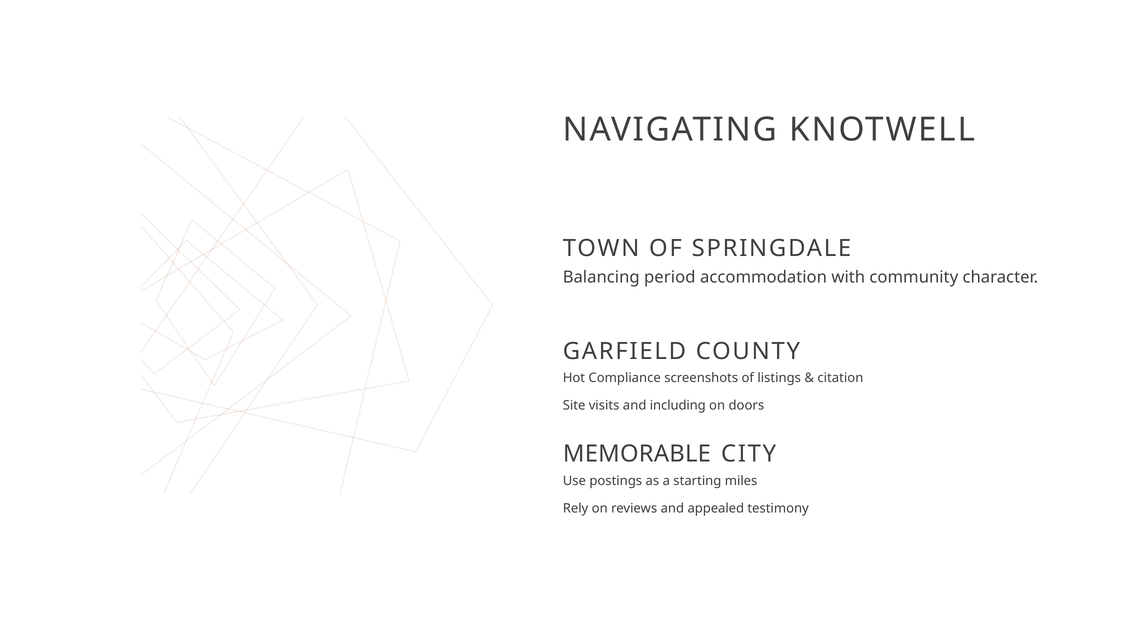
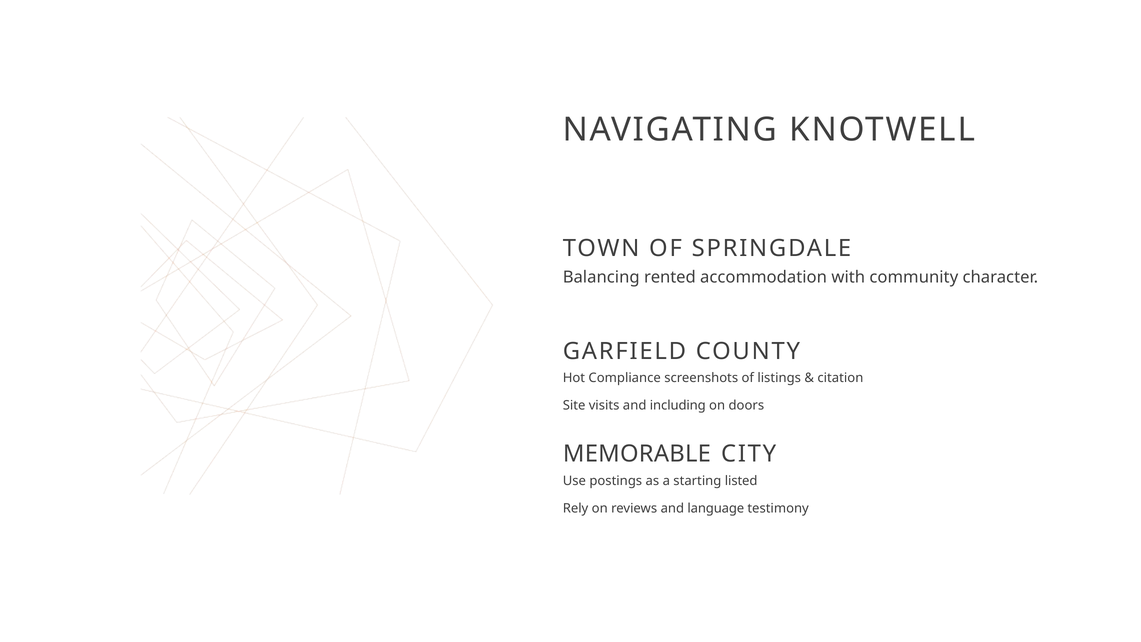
period: period -> rented (670, 277)
miles: miles -> listed (741, 481)
appealed: appealed -> language (716, 508)
